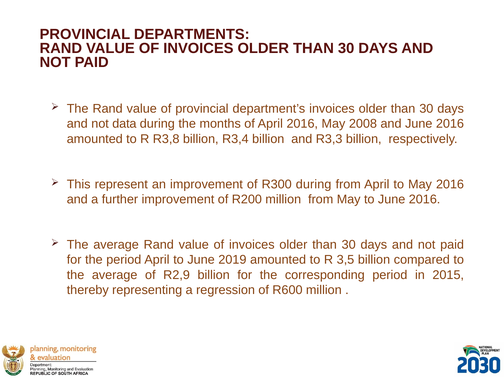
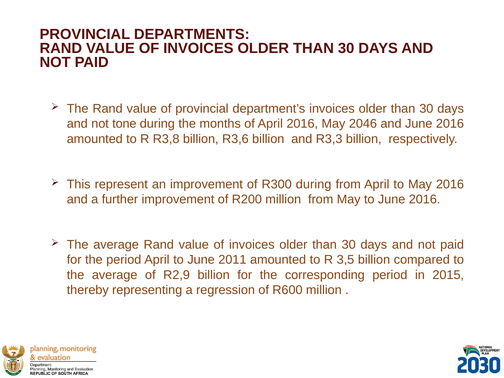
data: data -> tone (124, 124)
2008: 2008 -> 2046 (363, 124)
R3,4: R3,4 -> R3,6 (235, 139)
2019: 2019 -> 2011 (232, 260)
